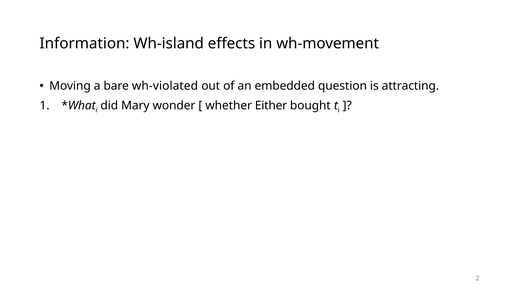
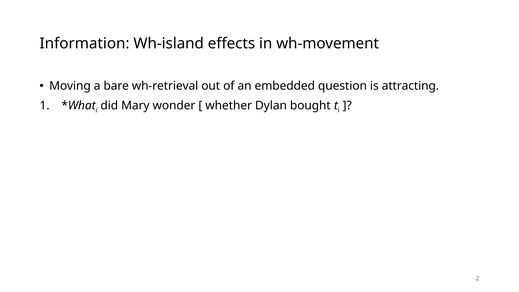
wh-violated: wh-violated -> wh-retrieval (165, 86)
Either: Either -> Dylan (271, 106)
